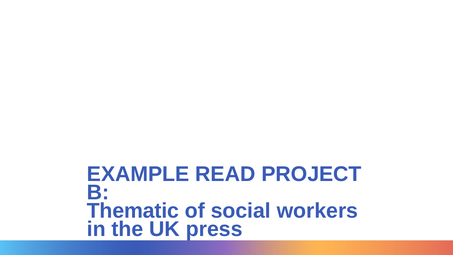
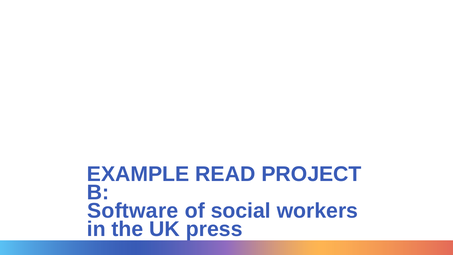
Thematic: Thematic -> Software (133, 211)
